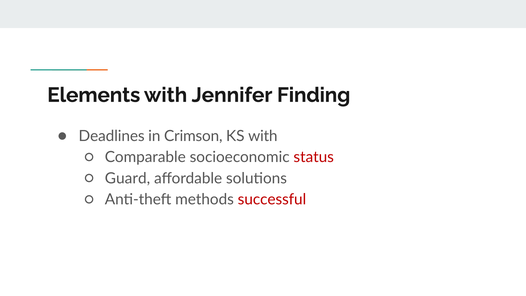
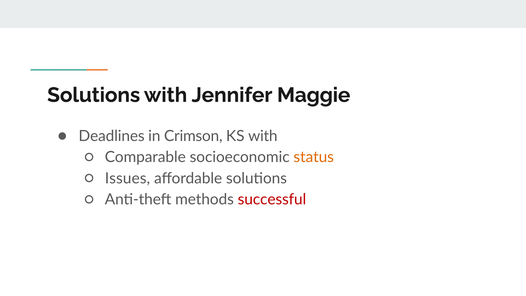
Elements: Elements -> Solutions (94, 95)
Finding: Finding -> Maggie (314, 95)
status colour: red -> orange (314, 157)
Guard: Guard -> Issues (127, 178)
